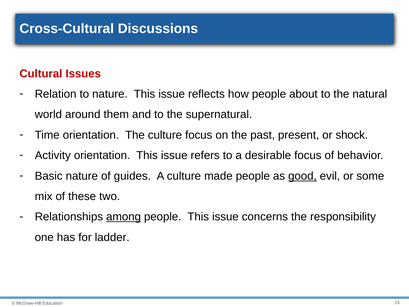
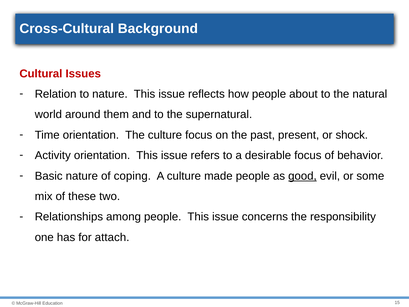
Discussions: Discussions -> Background (158, 29)
guides: guides -> coping (132, 176)
among underline: present -> none (124, 217)
ladder: ladder -> attach (112, 237)
